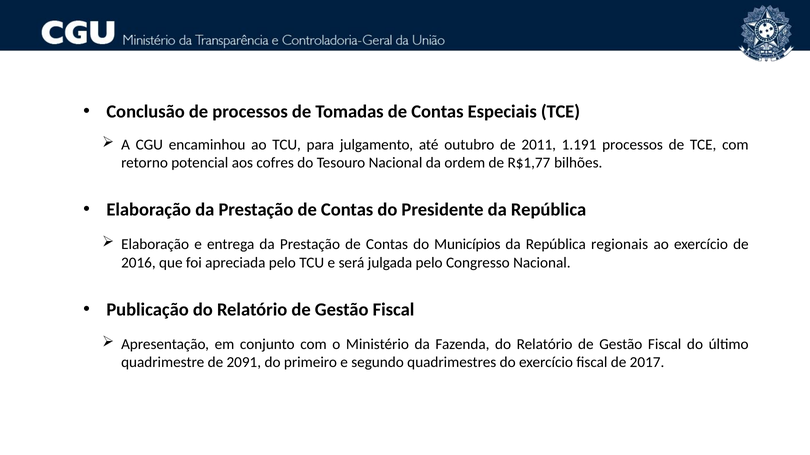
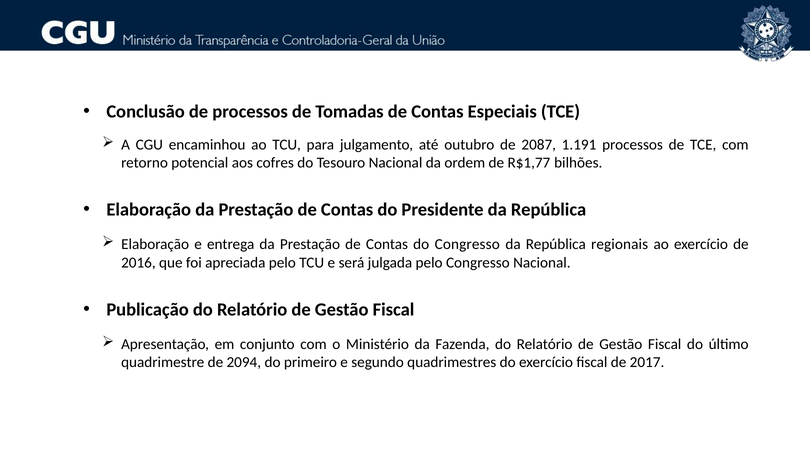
2011: 2011 -> 2087 (539, 145)
do Municípios: Municípios -> Congresso (467, 245)
2091: 2091 -> 2094 (244, 363)
